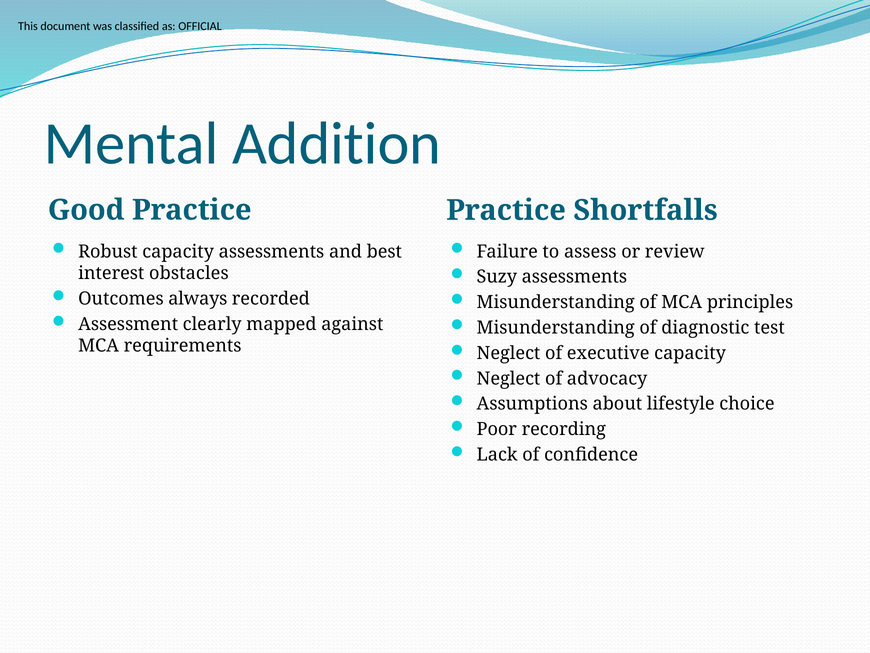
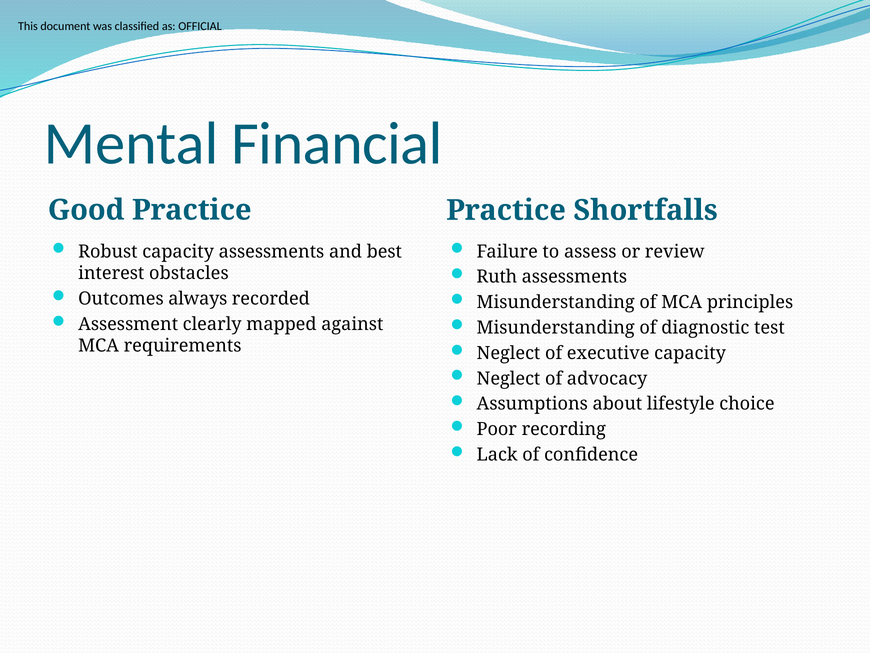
Addition: Addition -> Financial (337, 144)
Suzy: Suzy -> Ruth (497, 277)
